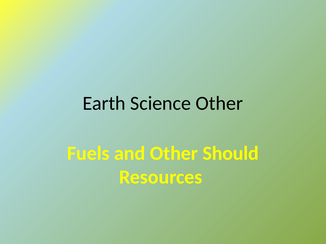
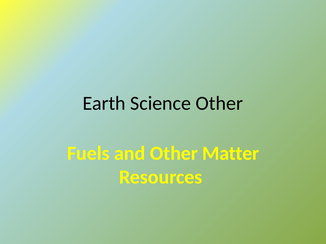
Should: Should -> Matter (231, 154)
